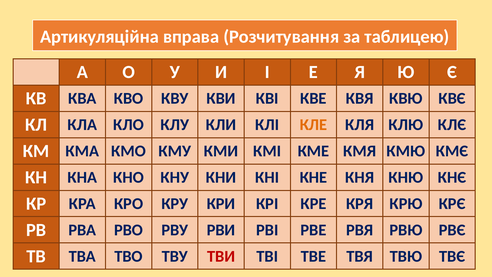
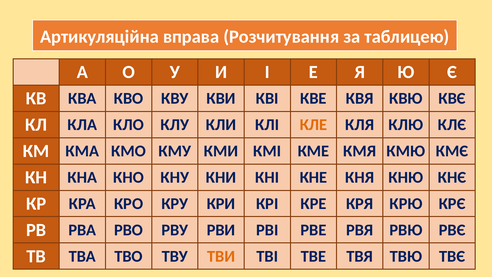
ТВИ colour: red -> orange (221, 256)
